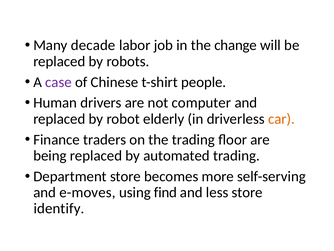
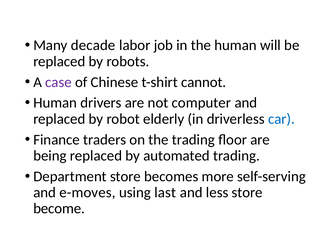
the change: change -> human (236, 45)
people: people -> cannot (204, 82)
car colour: orange -> blue (281, 119)
find: find -> last (165, 192)
identify: identify -> become (59, 208)
